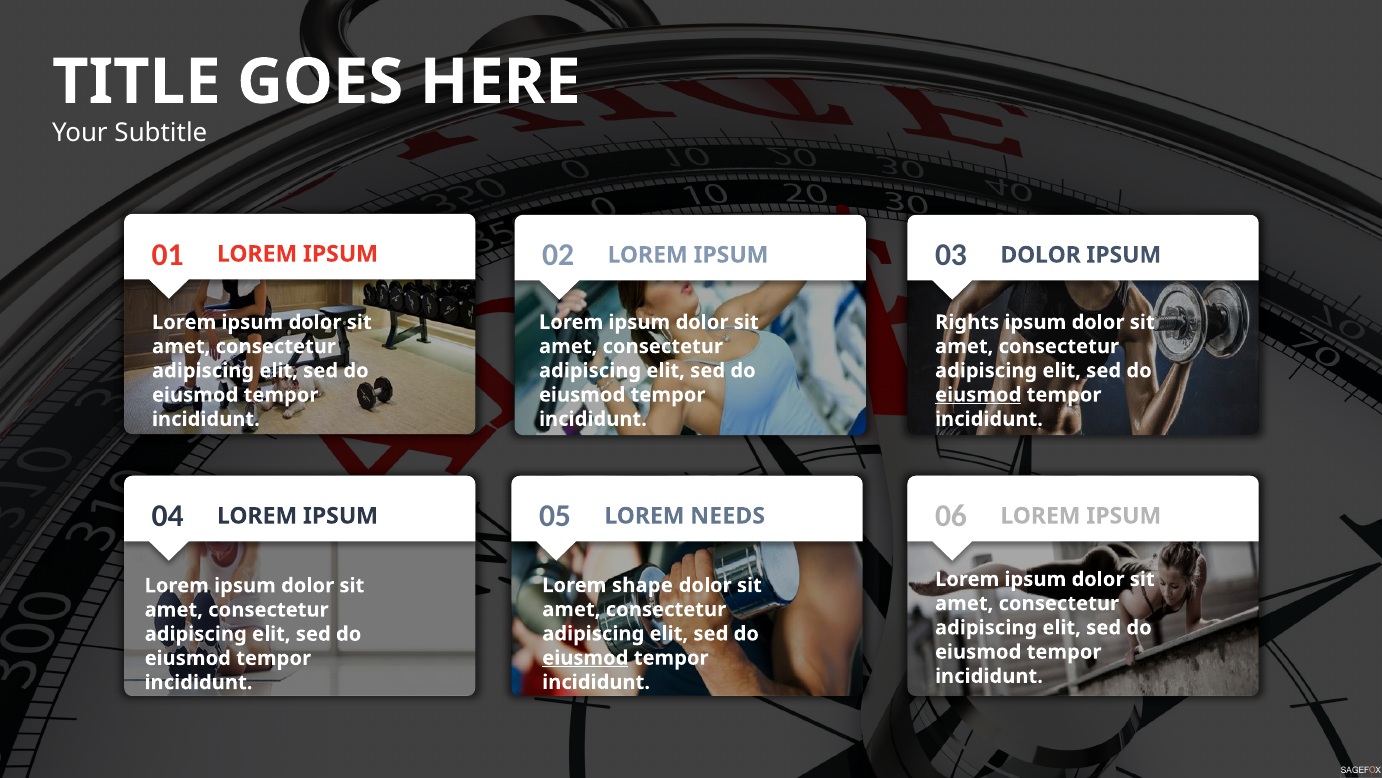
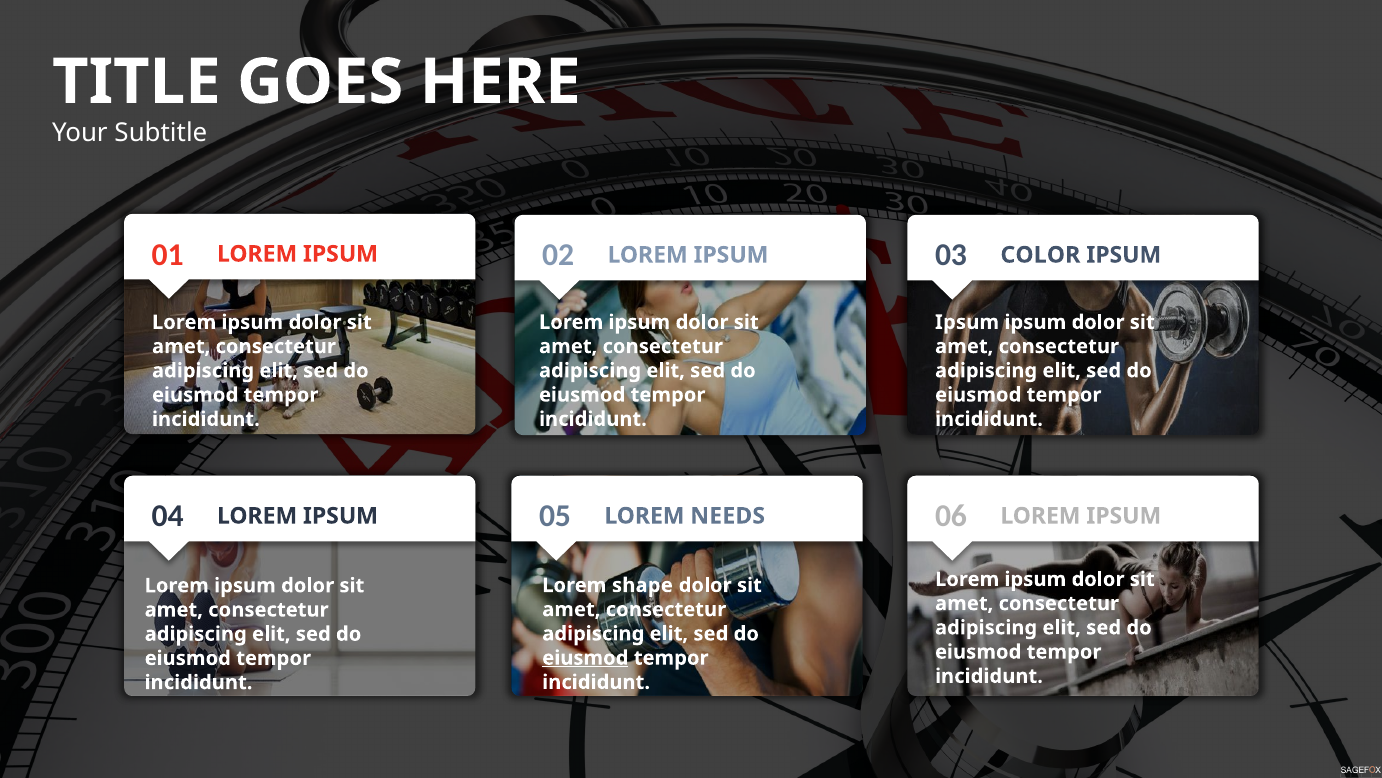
03 DOLOR: DOLOR -> COLOR (1040, 255)
Rights: Rights -> Ipsum (967, 322)
eiusmod underline: present -> none (978, 395)
